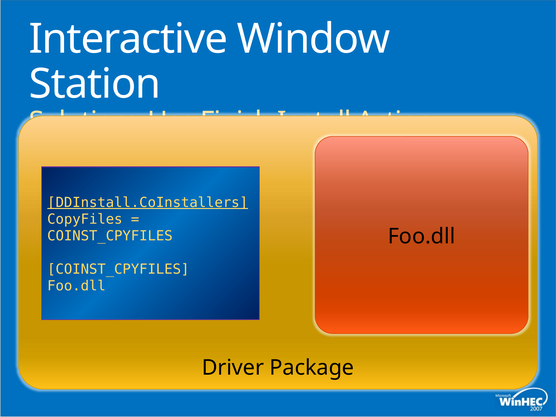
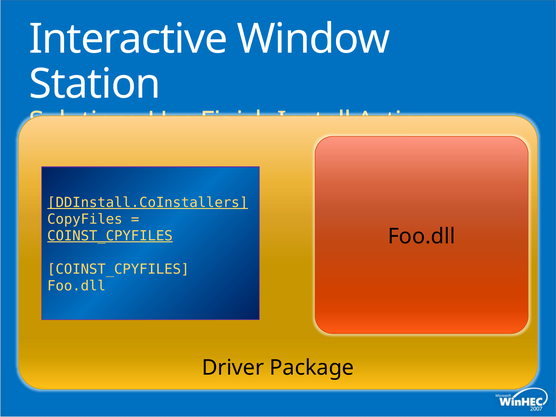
COINST_CPYFILES underline: none -> present (110, 236)
